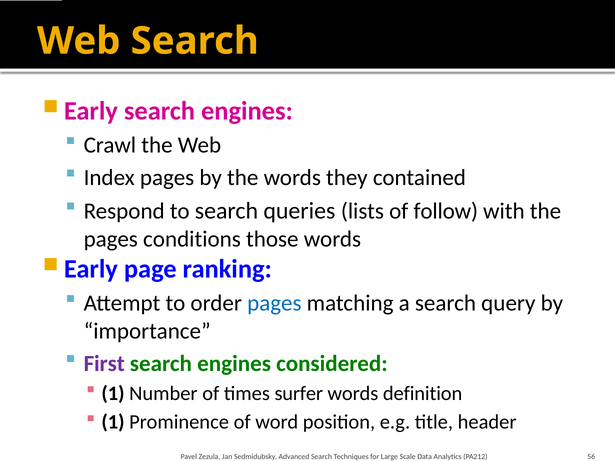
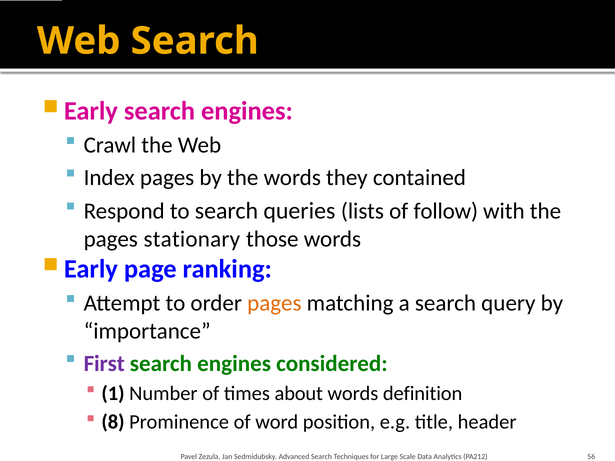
conditions: conditions -> stationary (192, 239)
pages colour: blue -> orange (274, 303)
surfer: surfer -> about (299, 394)
1: 1 -> 8 (113, 422)
